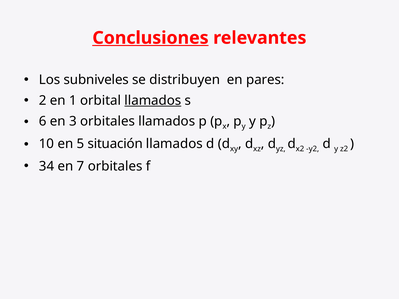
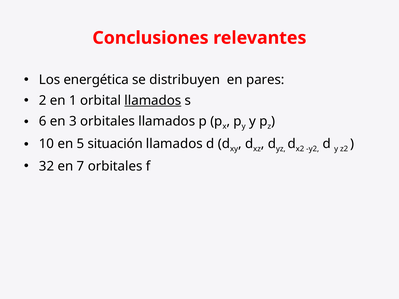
Conclusiones underline: present -> none (150, 38)
subniveles: subniveles -> energética (96, 80)
34: 34 -> 32 (47, 166)
